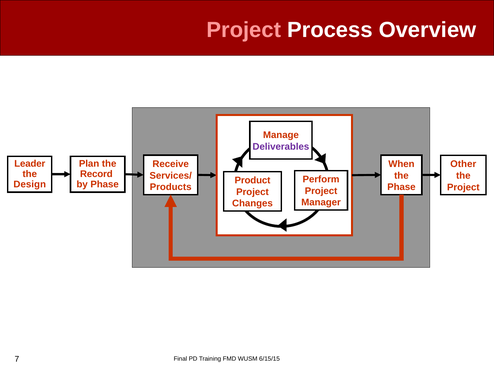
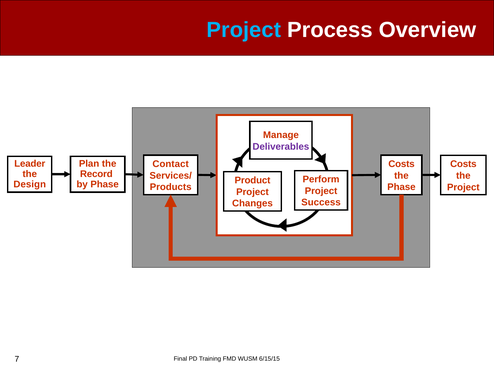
Project colour: pink -> light blue (244, 30)
Receive: Receive -> Contact (171, 164)
When: When -> Costs (401, 164)
Other: Other -> Costs (463, 164)
Manager: Manager -> Success (321, 203)
